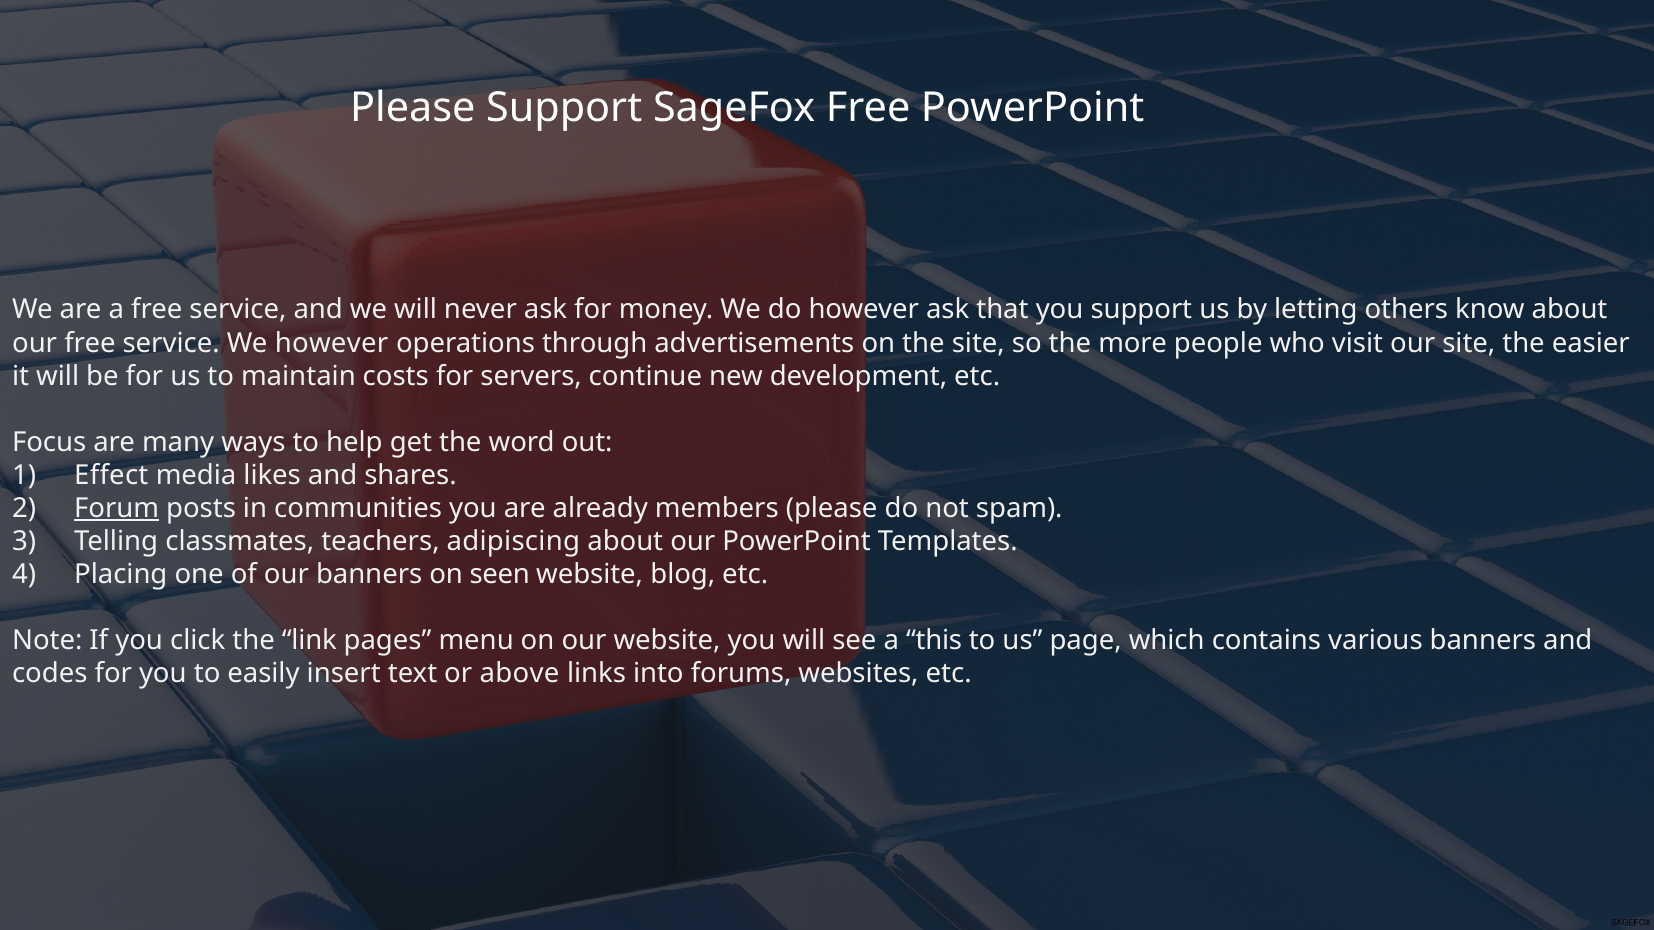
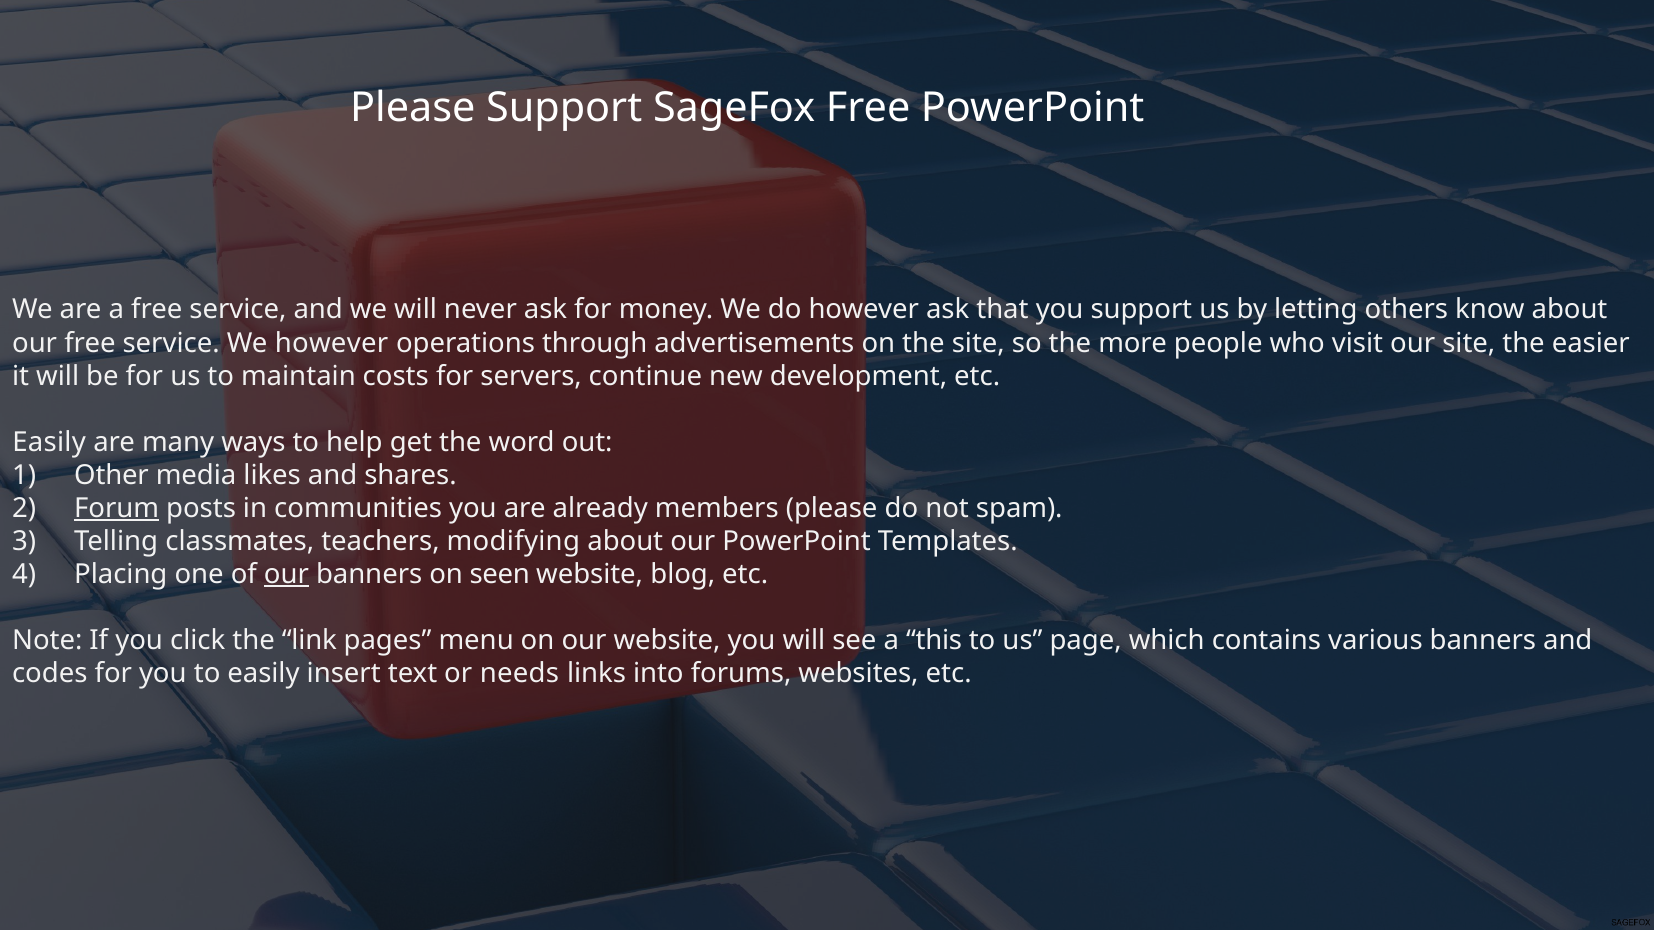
Focus: Focus -> Easily (49, 442)
Effect: Effect -> Other (112, 475)
adipiscing: adipiscing -> modifying (513, 541)
our underline: none -> present (286, 575)
above: above -> needs (519, 674)
